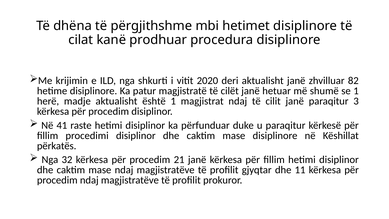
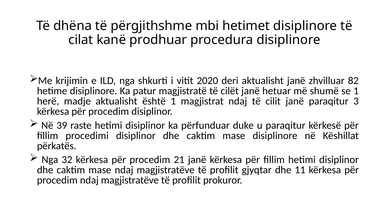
41: 41 -> 39 (62, 125)
